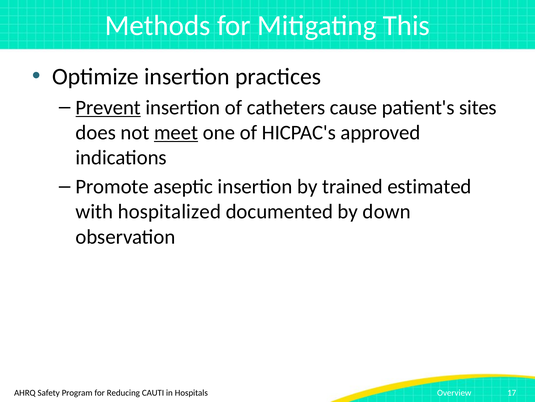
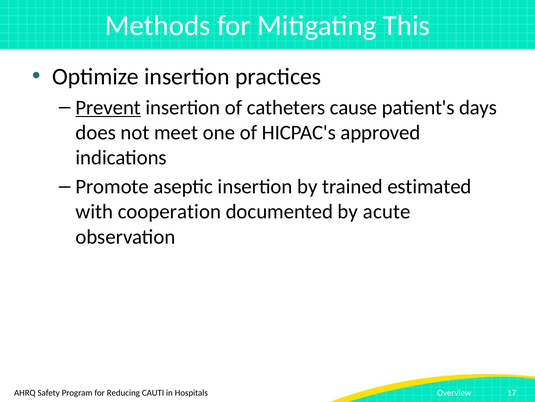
sites: sites -> days (478, 107)
meet underline: present -> none (176, 132)
hospitalized: hospitalized -> cooperation (169, 211)
down: down -> acute (387, 211)
